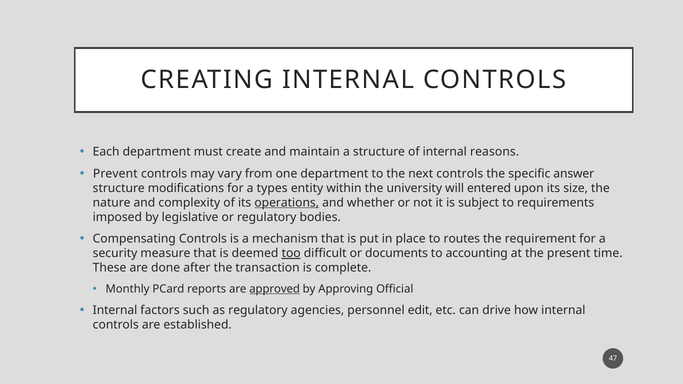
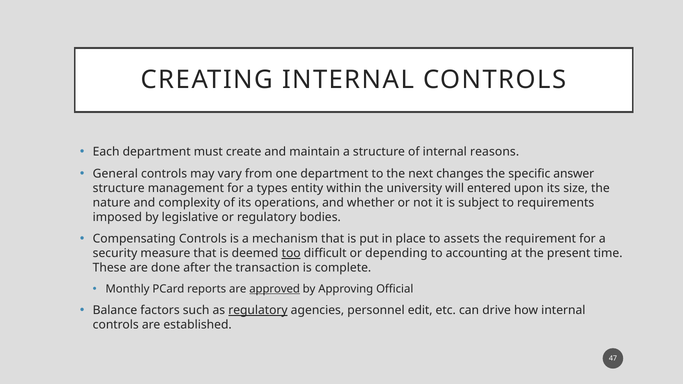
Prevent: Prevent -> General (115, 174)
next controls: controls -> changes (460, 174)
modifications: modifications -> management (186, 188)
operations underline: present -> none (287, 203)
routes: routes -> assets (462, 239)
documents: documents -> depending (396, 253)
Internal: Internal -> Balance (115, 310)
regulatory underline: none -> present (258, 310)
